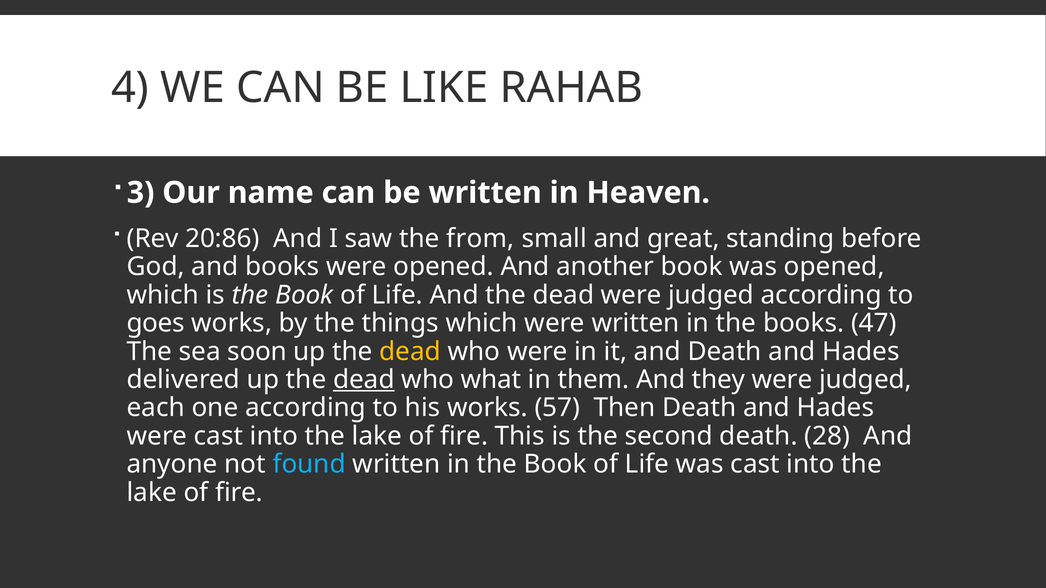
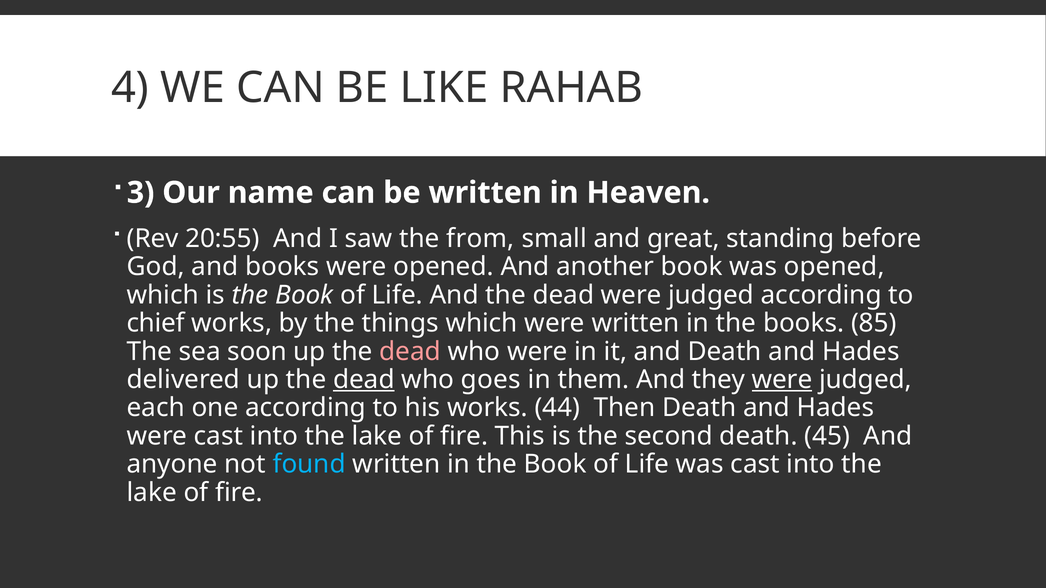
20:86: 20:86 -> 20:55 (222, 239)
goes: goes -> chief (156, 323)
47: 47 -> 85 (874, 323)
dead colour: yellow -> pink (410, 352)
what: what -> goes (491, 380)
were underline: none -> present (782, 380)
57: 57 -> 44 (557, 408)
28: 28 -> 45 (827, 436)
